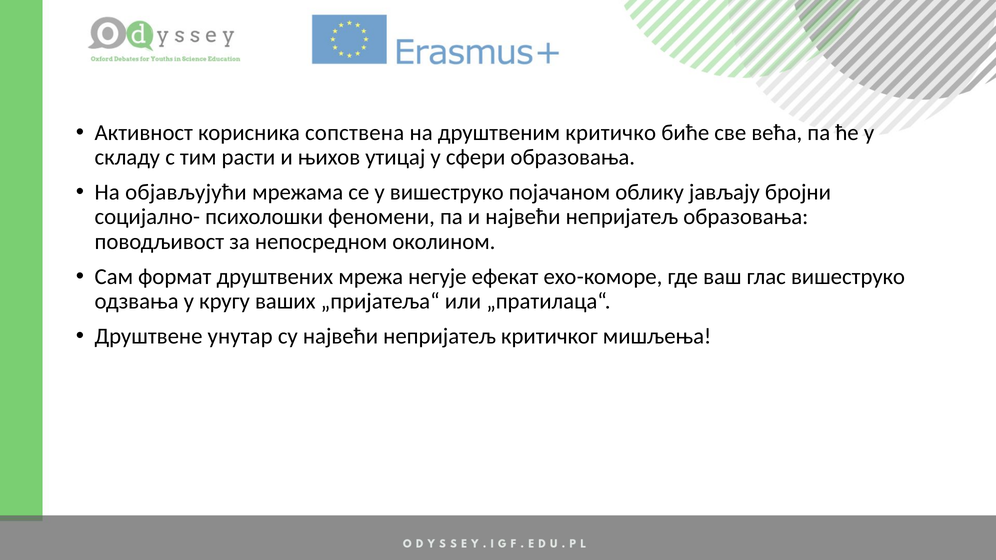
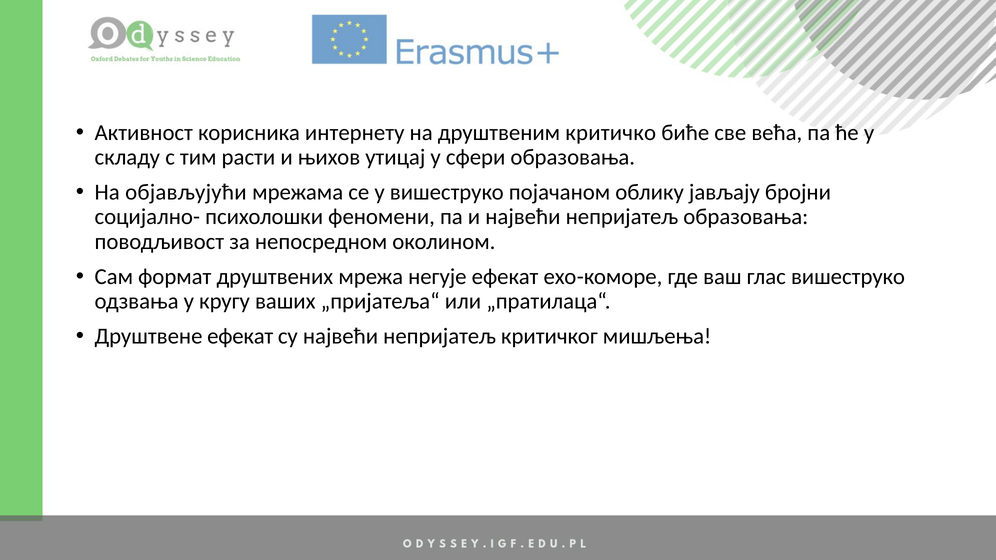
сопствена: сопствена -> интернету (355, 133)
Друштвене унутар: унутар -> ефекат (240, 336)
